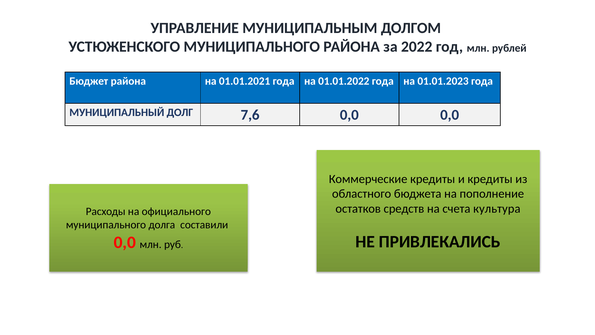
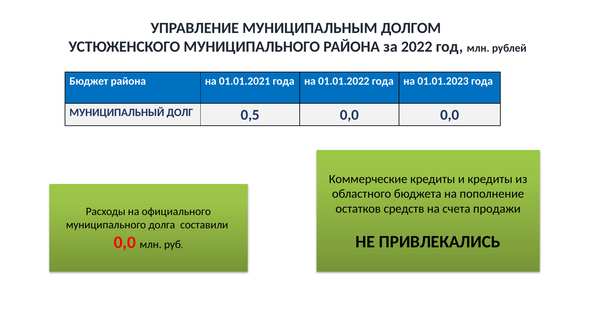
7,6: 7,6 -> 0,5 (250, 115)
культура: культура -> продажи (497, 209)
